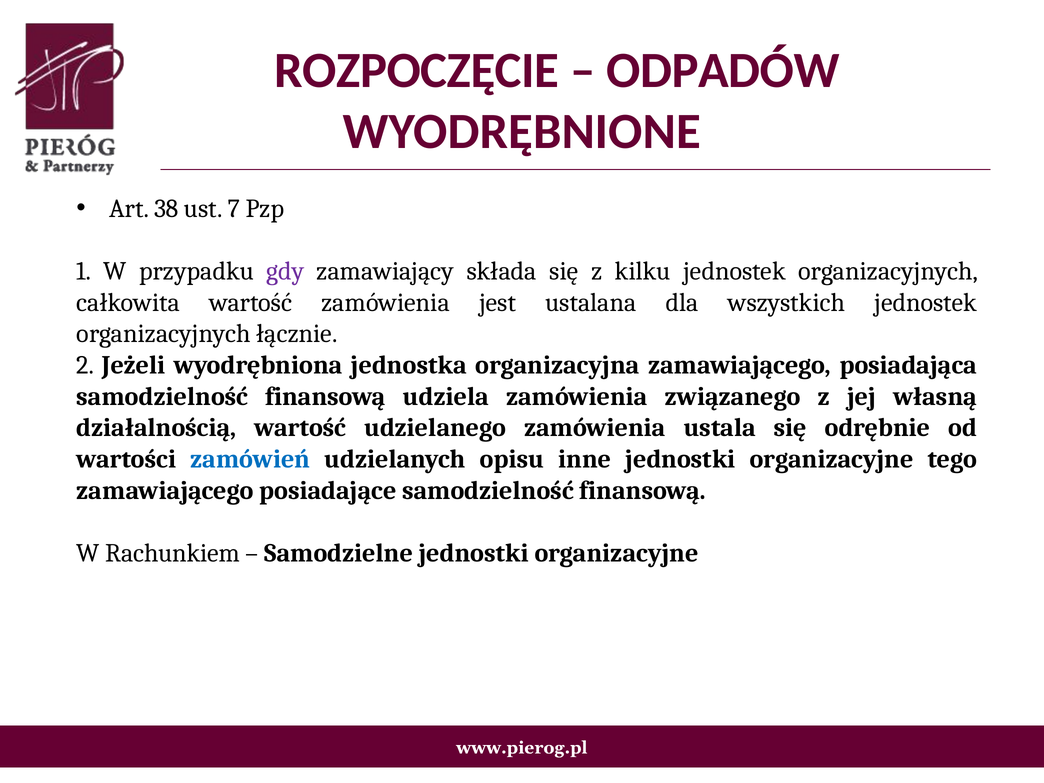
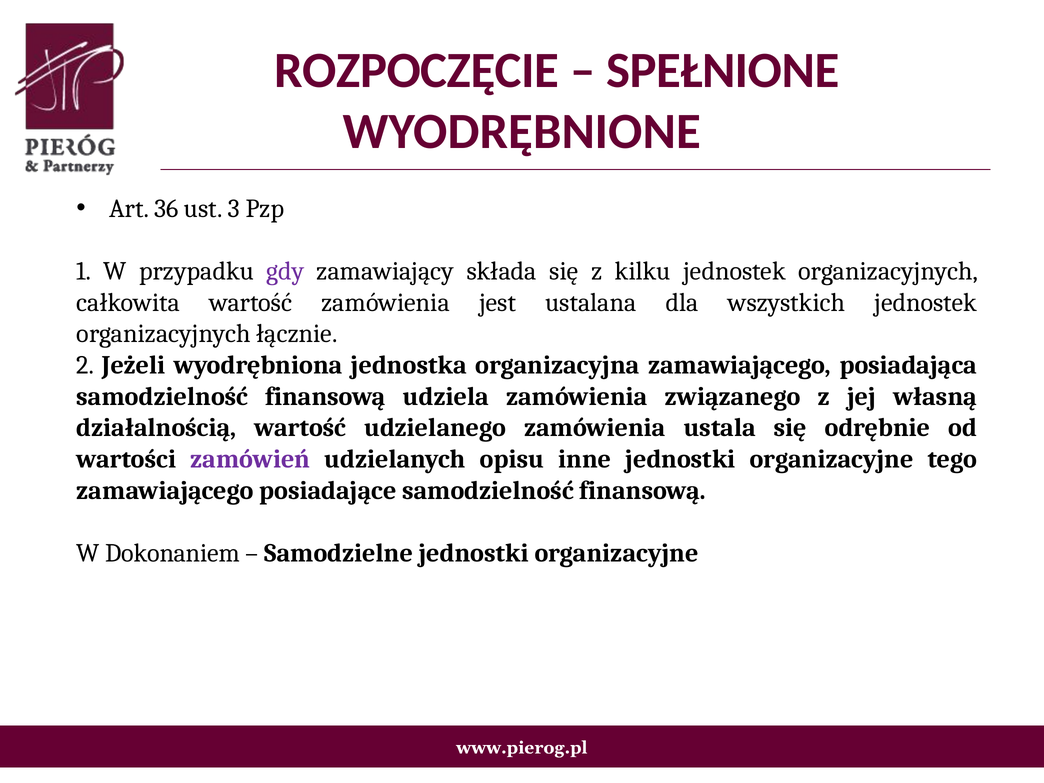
ODPADÓW: ODPADÓW -> SPEŁNIONE (723, 71)
38: 38 -> 36 (166, 209)
7: 7 -> 3 (234, 209)
zamówień colour: blue -> purple (250, 459)
Rachunkiem: Rachunkiem -> Dokonaniem (173, 553)
